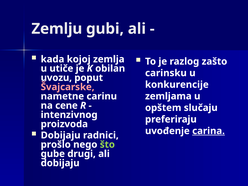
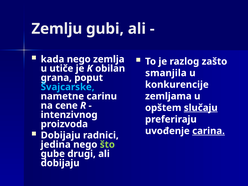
kada kojoj: kojoj -> nego (79, 59)
carinsku: carinsku -> smanjila (166, 73)
uvozu: uvozu -> grana (56, 78)
Švajcarske colour: pink -> light blue (68, 87)
slučaju underline: none -> present (201, 108)
prošlo: prošlo -> jedina (56, 145)
